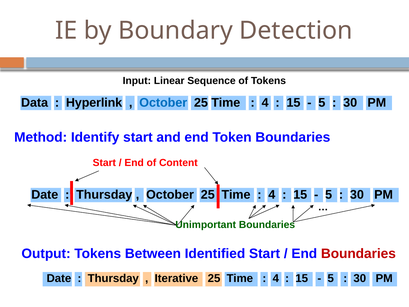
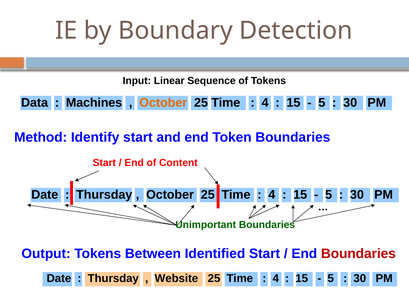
Hyperlink: Hyperlink -> Machines (94, 103)
October colour: blue -> orange (163, 103)
Iterative: Iterative -> Website (176, 278)
